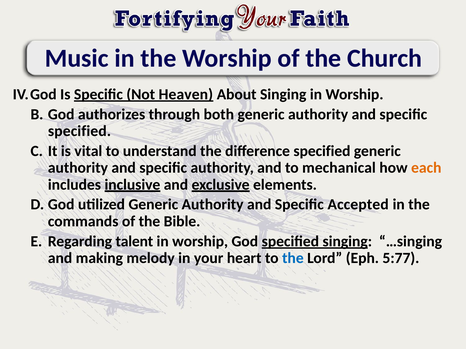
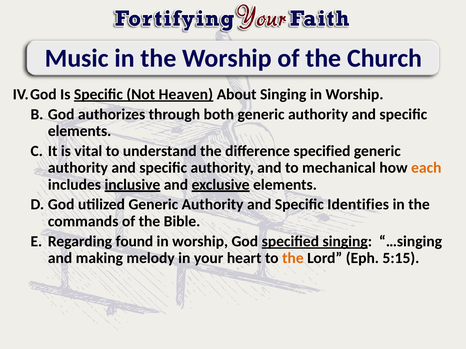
specified: specified -> elements (80, 131)
Accepted: Accepted -> Identifies (358, 205)
talent: talent -> found (134, 242)
the colour: blue -> orange (293, 258)
5:77: 5:77 -> 5:15 (401, 258)
